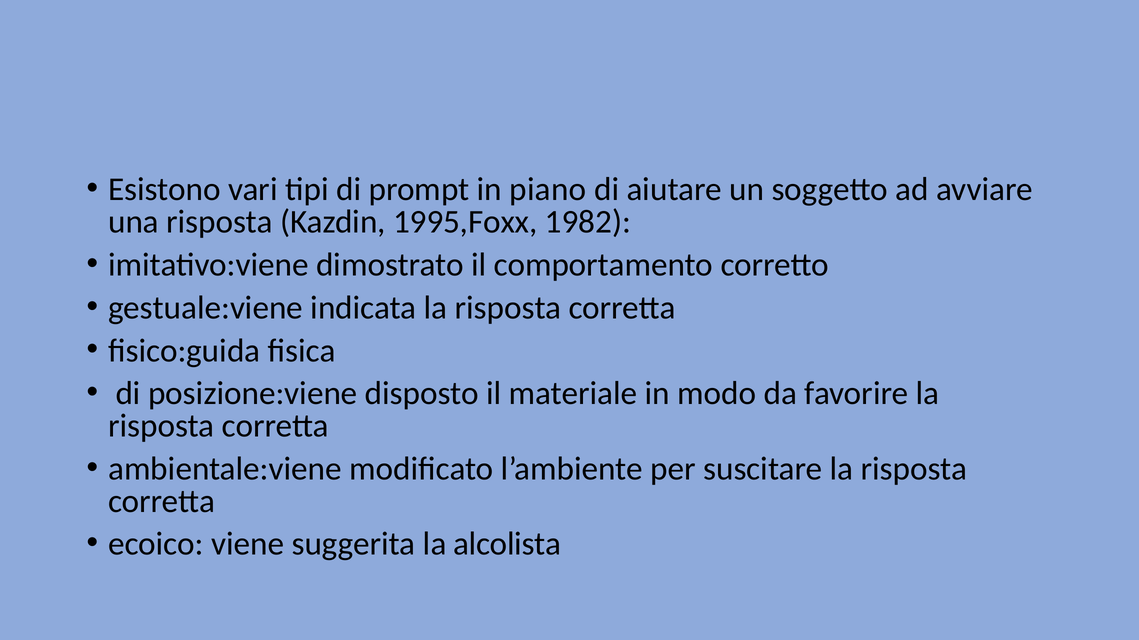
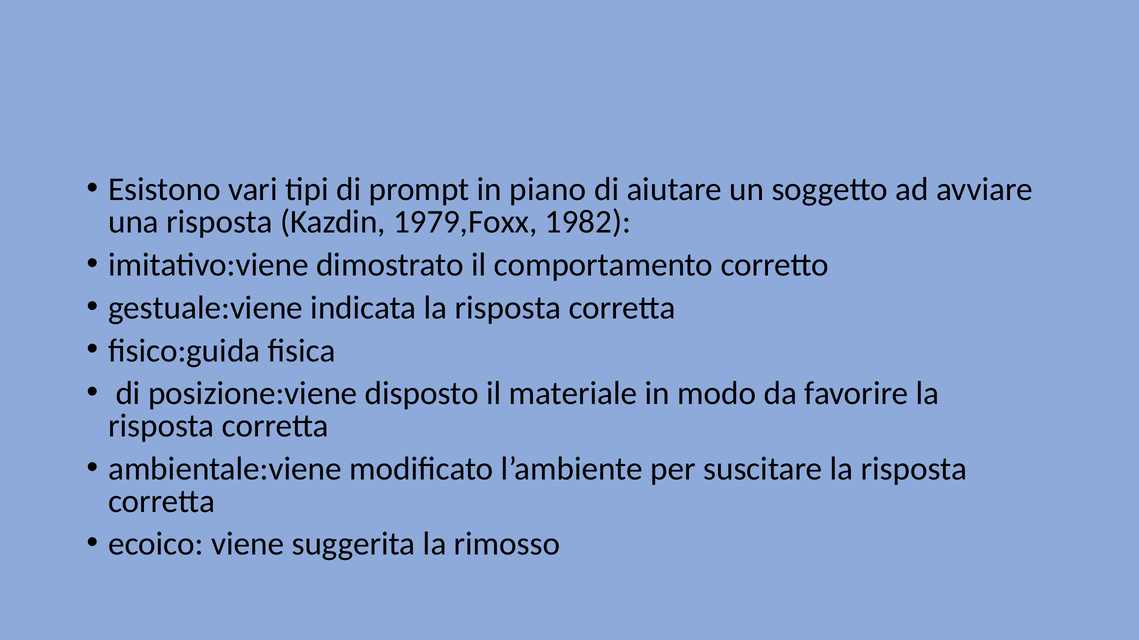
1995,Foxx: 1995,Foxx -> 1979,Foxx (465, 222)
alcolista: alcolista -> rimosso (507, 545)
